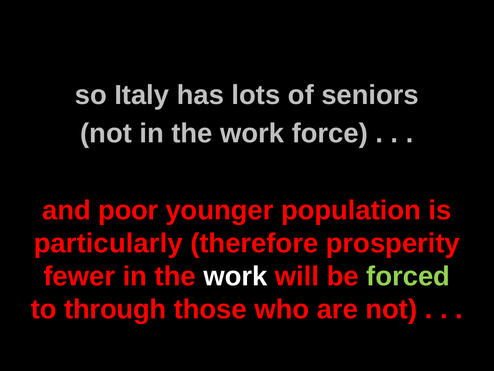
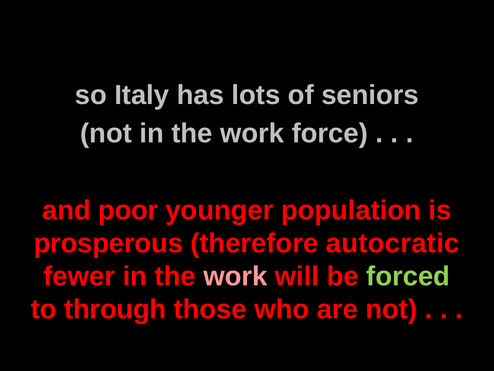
particularly: particularly -> prosperous (108, 243)
prosperity: prosperity -> autocratic (393, 243)
work colour: white -> pink (235, 276)
